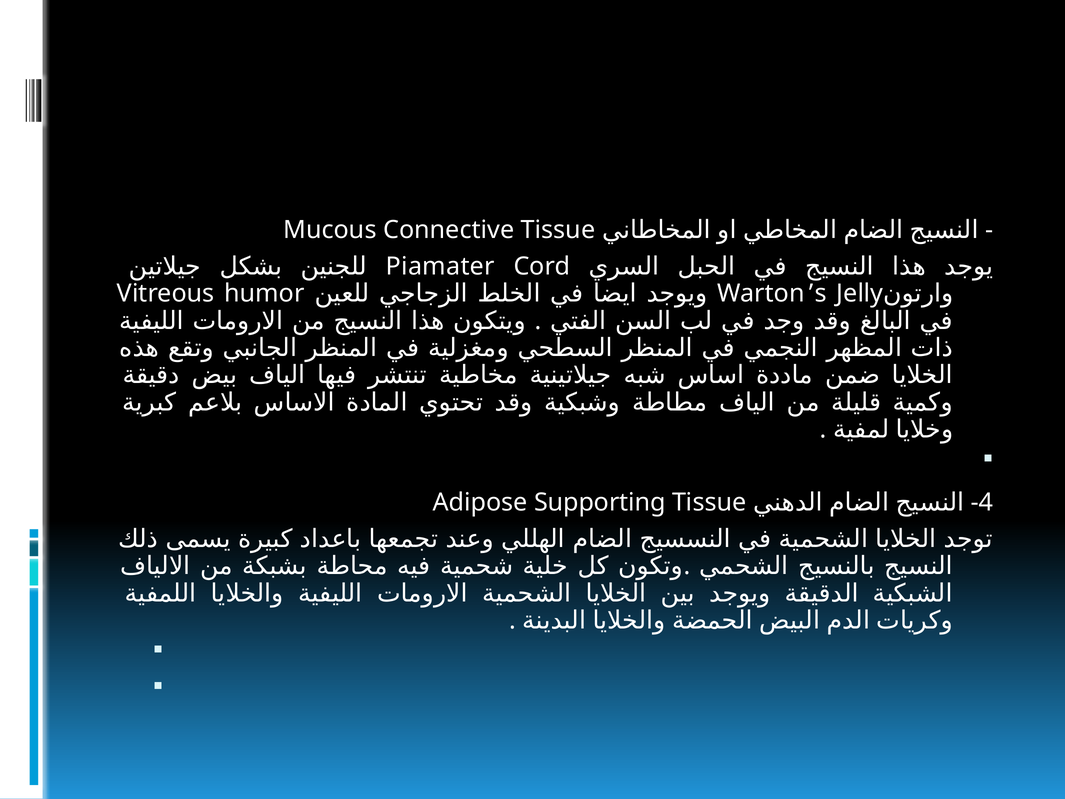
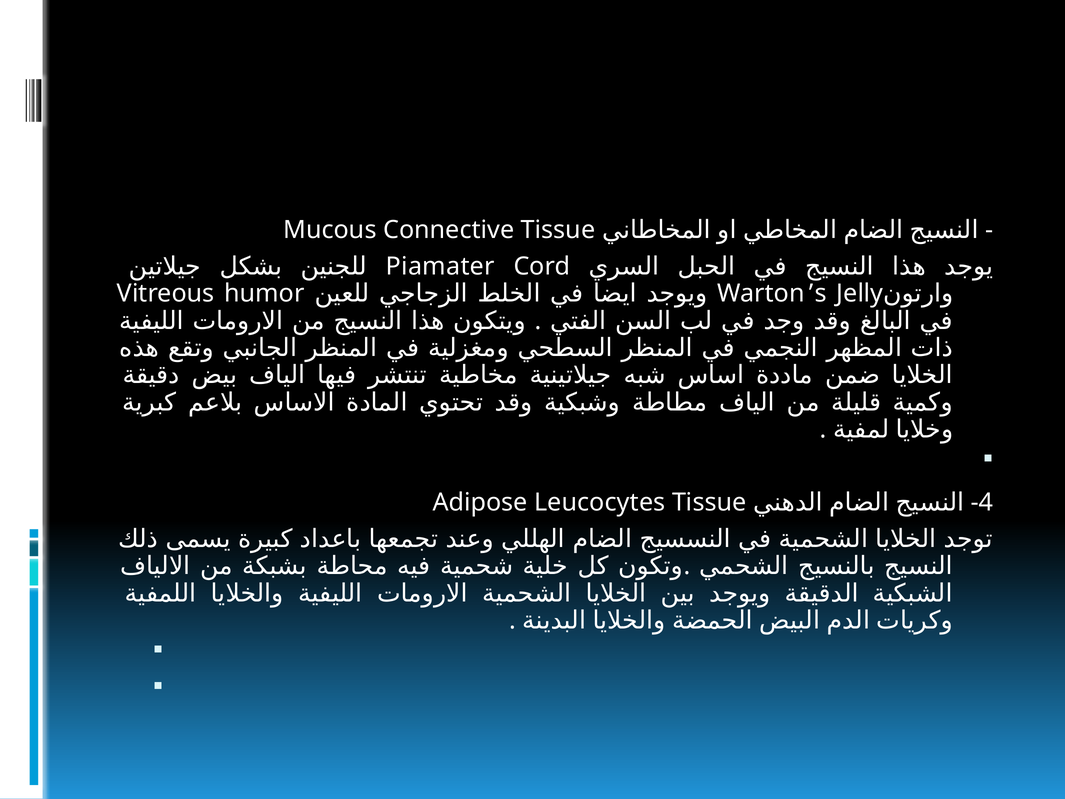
Supporting: Supporting -> Leucocytes (600, 502)
